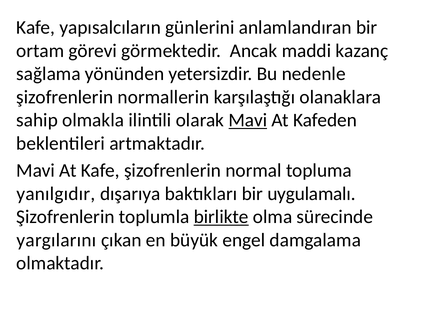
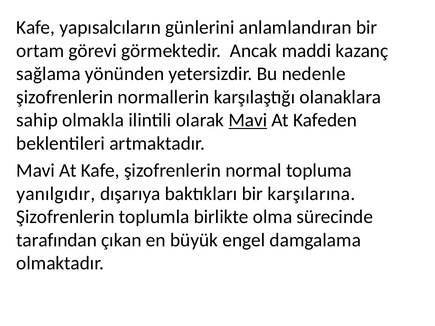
uygulamalı: uygulamalı -> karşılarına (311, 194)
birlikte underline: present -> none (221, 217)
yargılarını: yargılarını -> tarafından (57, 240)
